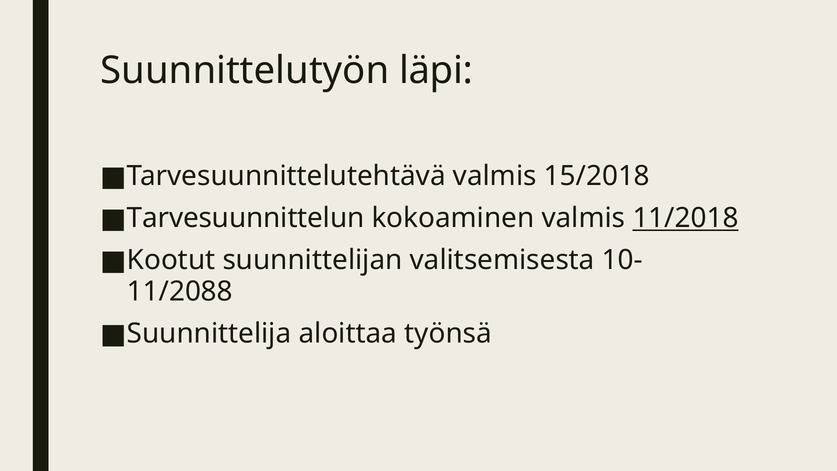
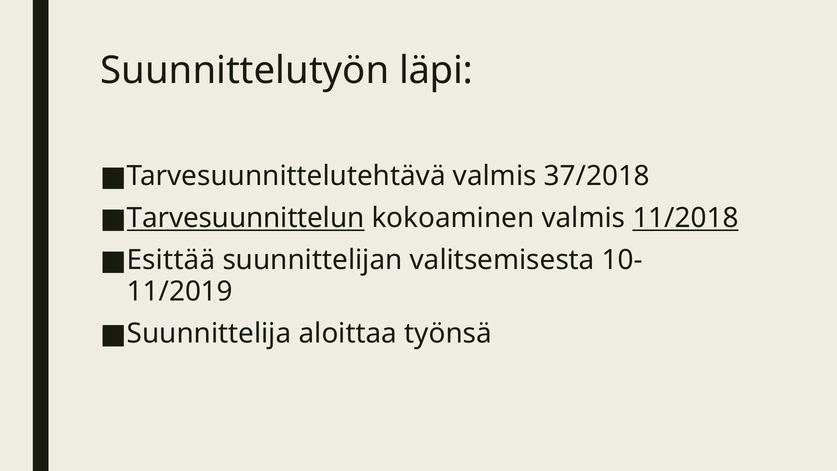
15/2018: 15/2018 -> 37/2018 (597, 176)
Tarvesuunnittelun underline: none -> present (246, 218)
Kootut: Kootut -> Esittää (171, 260)
11/2088: 11/2088 -> 11/2019 (180, 291)
